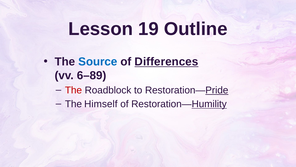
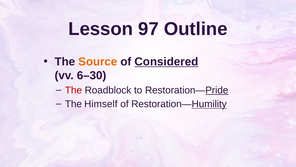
19: 19 -> 97 (148, 29)
Source colour: blue -> orange (98, 61)
Differences: Differences -> Considered (166, 61)
6–89: 6–89 -> 6–30 (92, 75)
